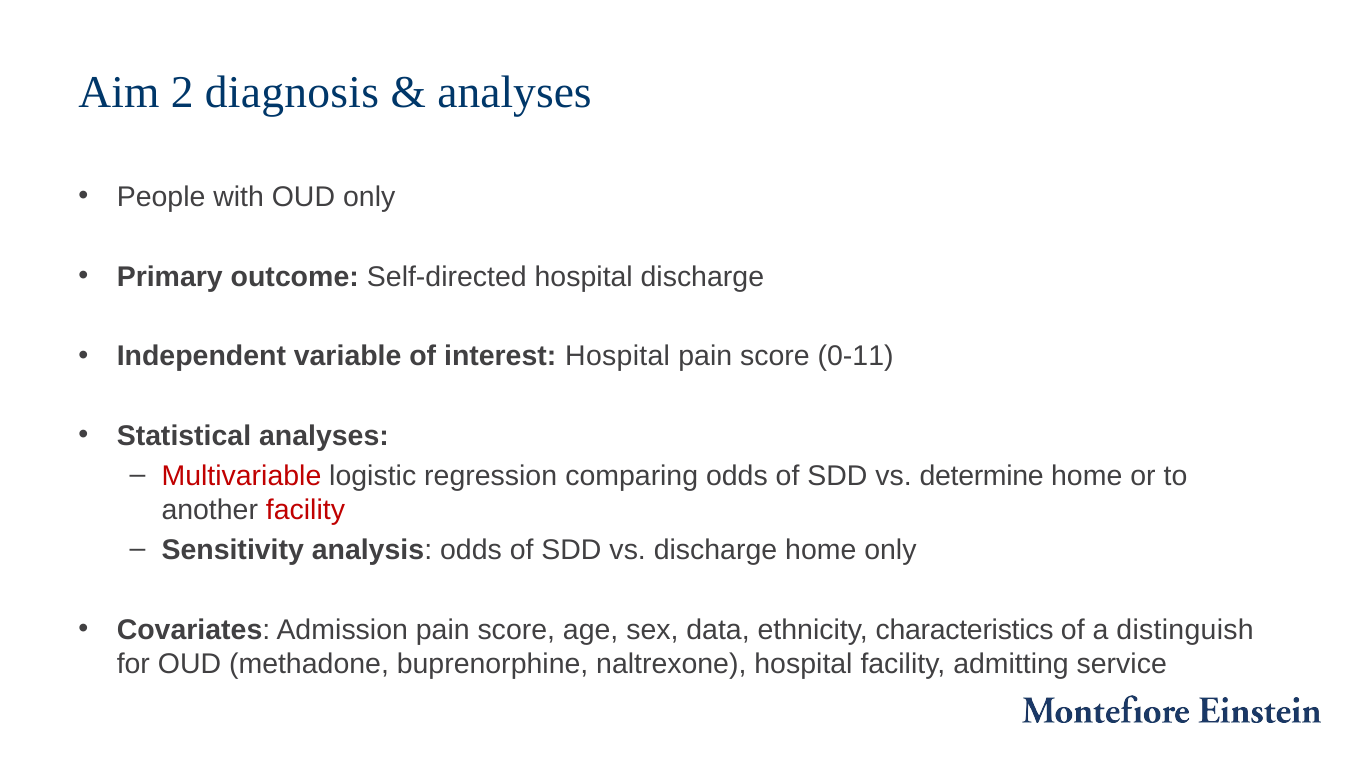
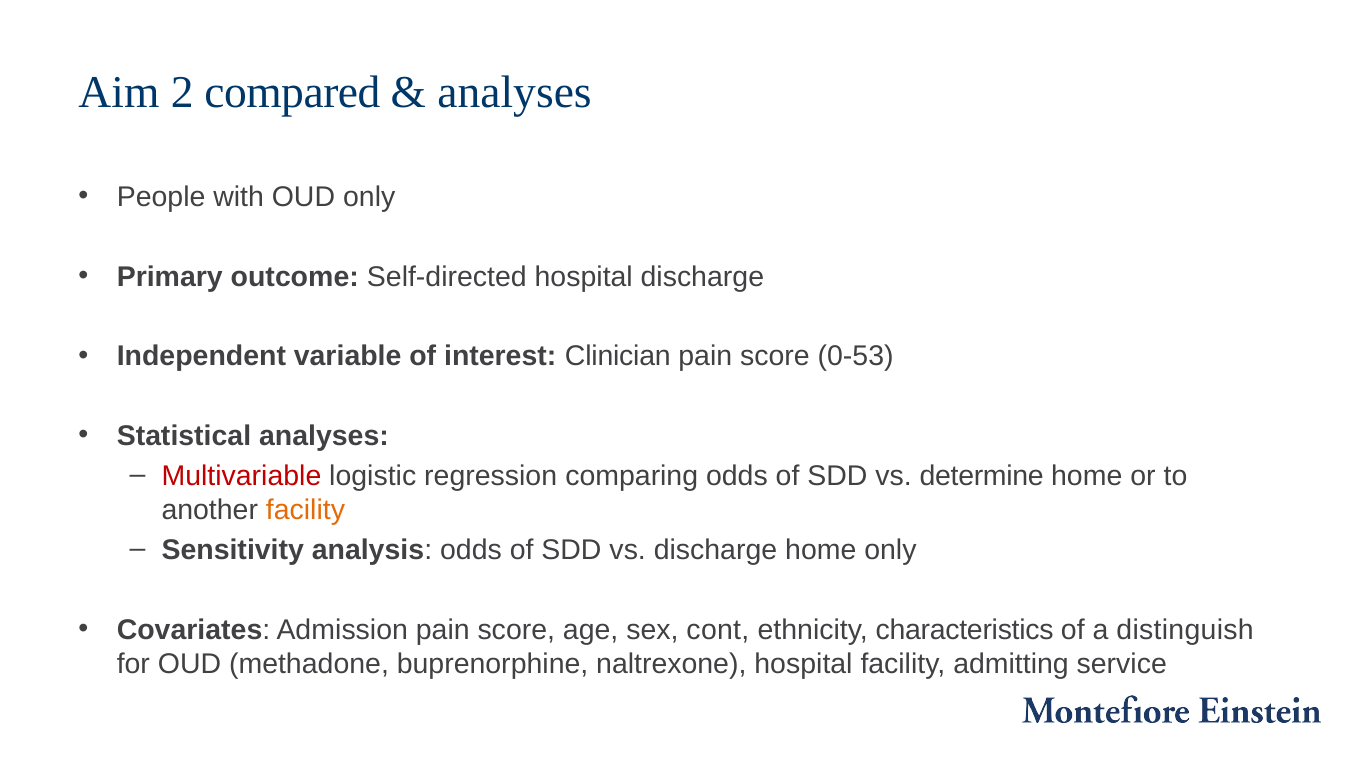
diagnosis: diagnosis -> compared (292, 93)
interest Hospital: Hospital -> Clinician (618, 357)
0-11: 0-11 -> 0-53 (856, 357)
facility colour: red -> orange (305, 510)
data: data -> cont (718, 630)
